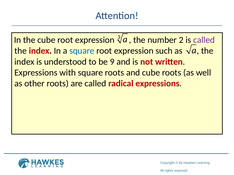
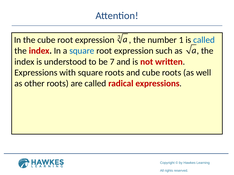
2: 2 -> 1 (181, 40)
called colour: purple -> blue (204, 40)
9: 9 -> 7 (112, 62)
